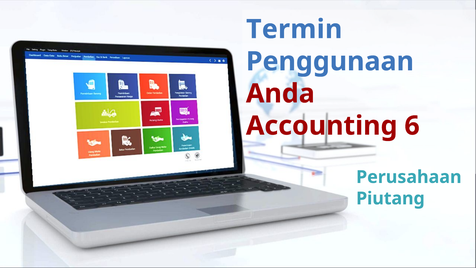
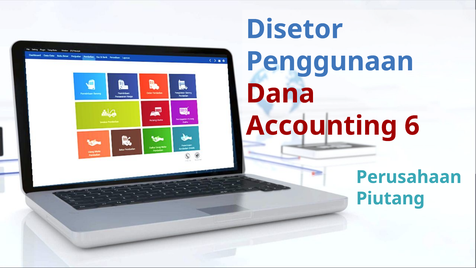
Termin: Termin -> Disetor (294, 29)
Anda: Anda -> Dana (280, 94)
